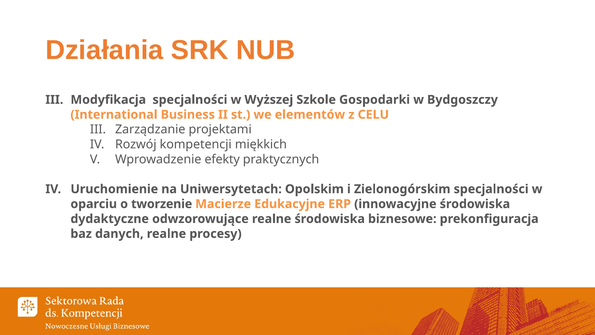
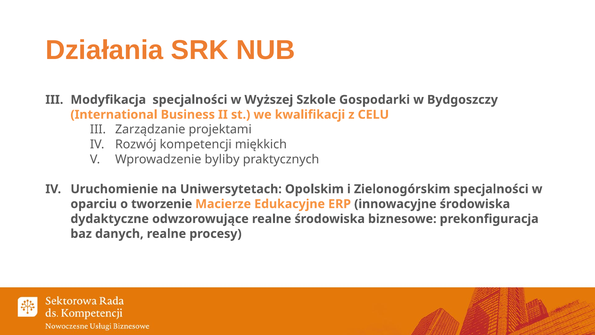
elementów: elementów -> kwalifikacji (310, 115)
efekty: efekty -> byliby (222, 159)
